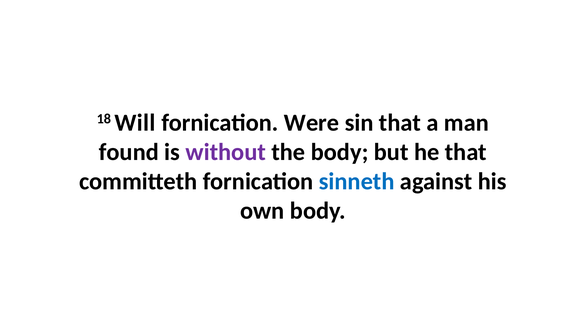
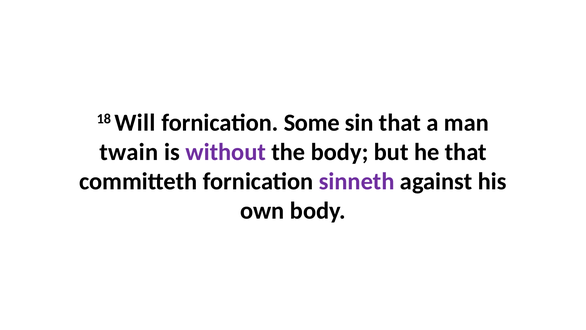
Were: Were -> Some (312, 123)
found: found -> twain (129, 152)
sinneth colour: blue -> purple (357, 181)
